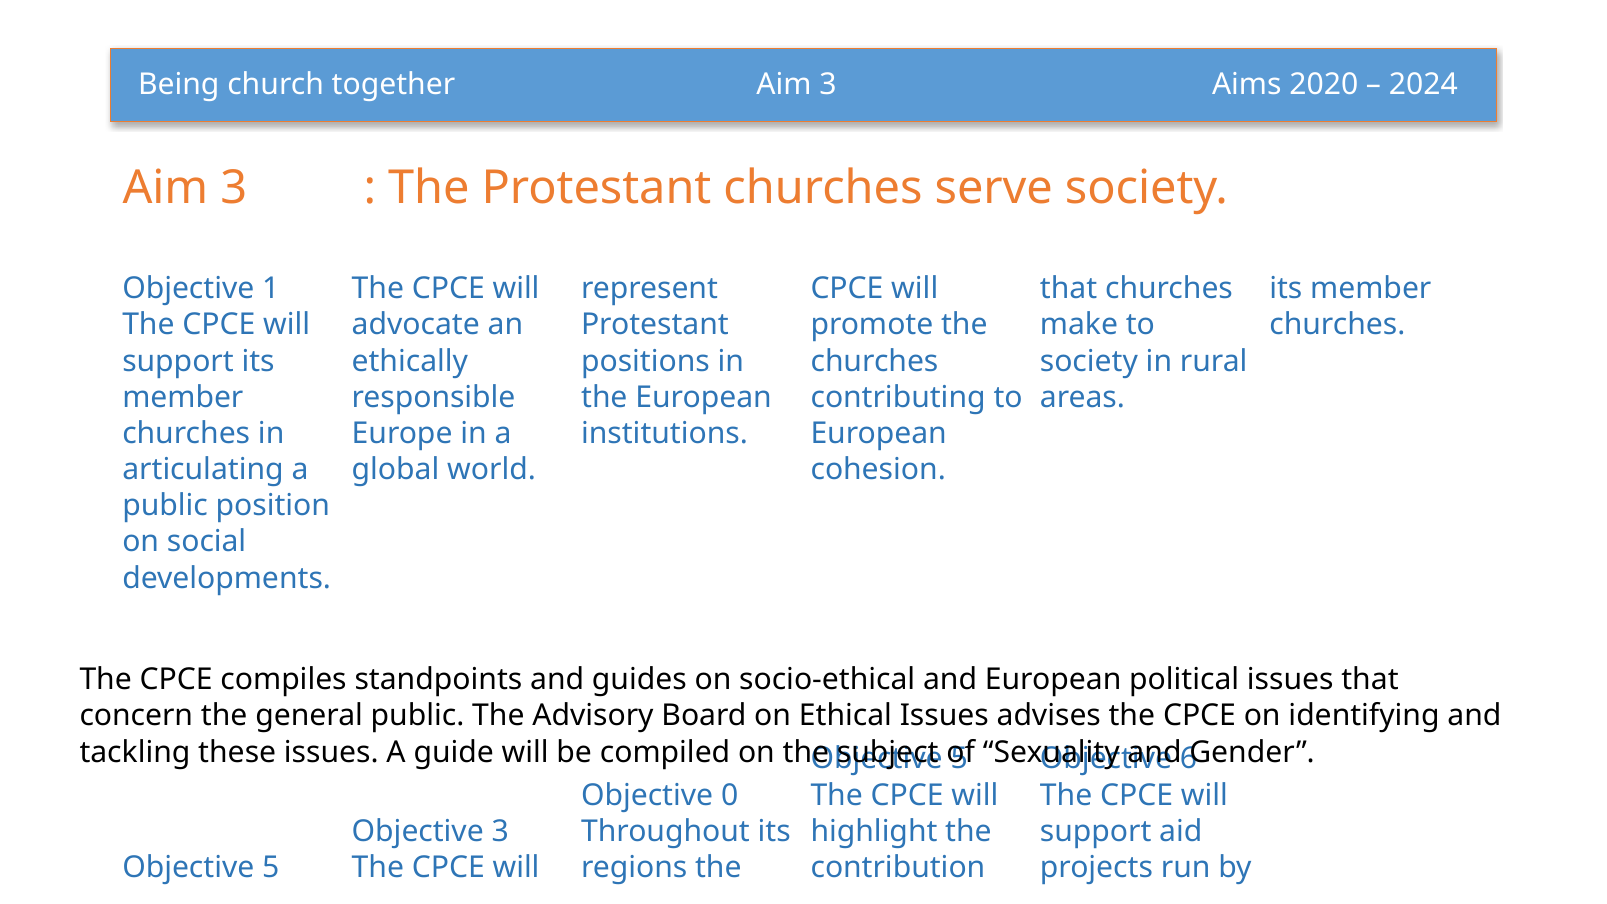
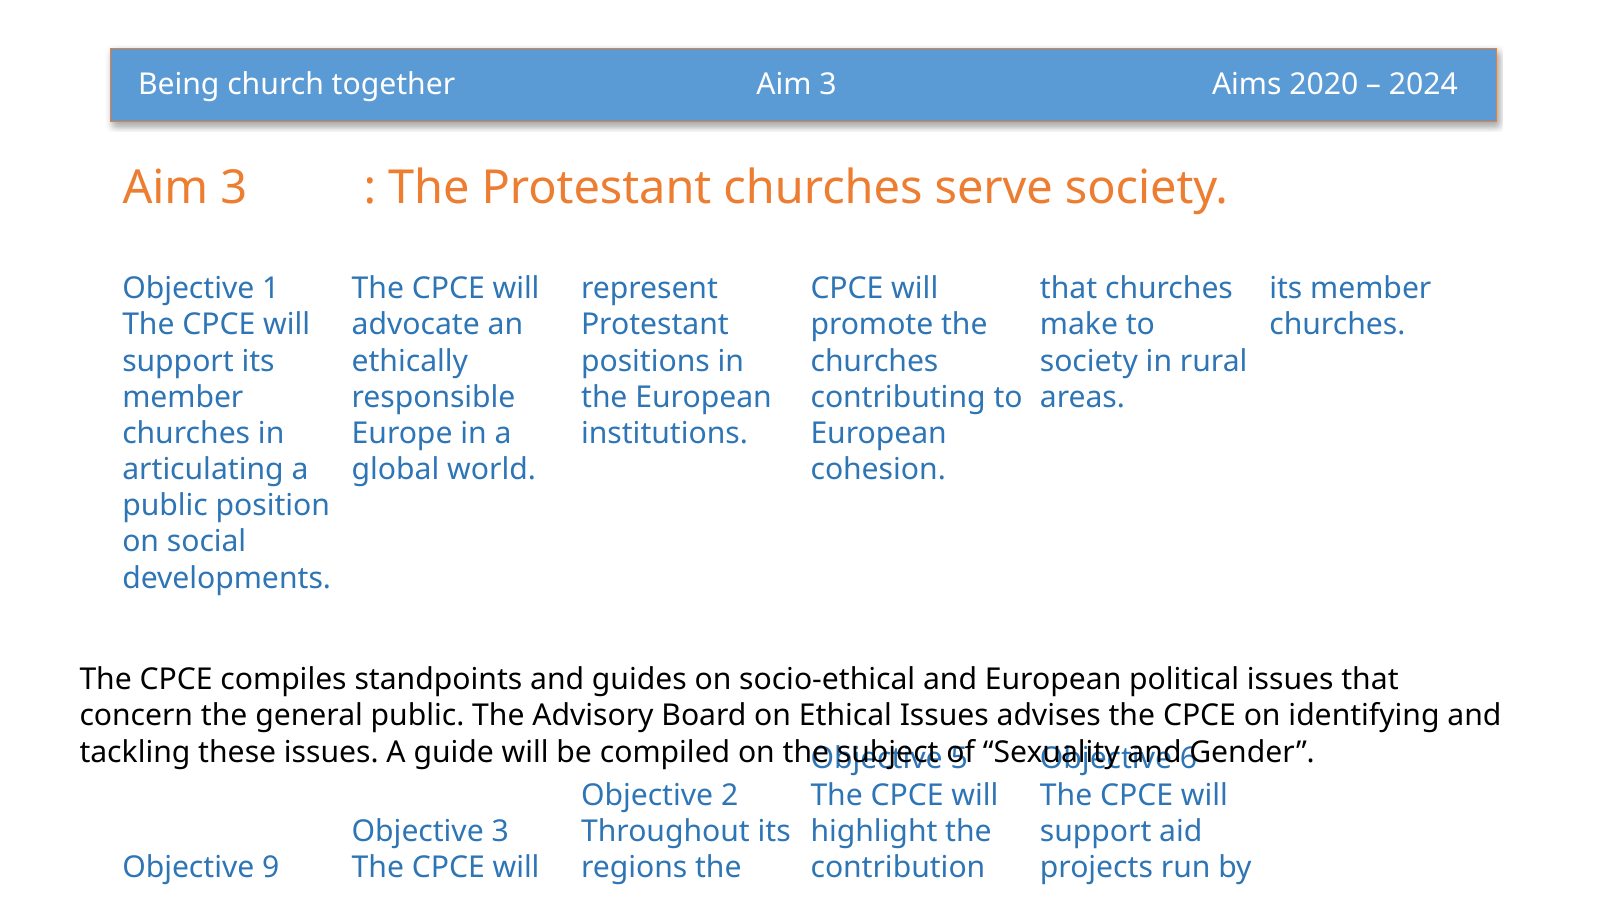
0: 0 -> 2 (730, 795)
5: 5 -> 9 (271, 867)
